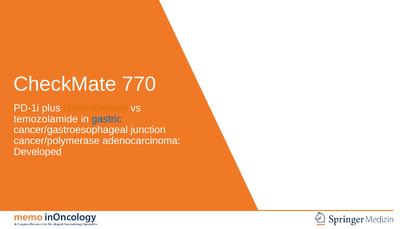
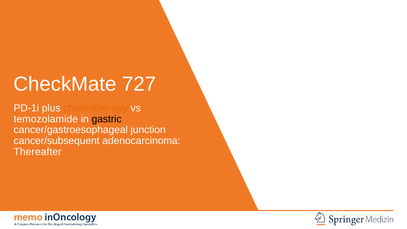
770: 770 -> 727 (139, 84)
gastric colour: blue -> black (107, 119)
cancer/polymerase: cancer/polymerase -> cancer/subsequent (57, 141)
Developed: Developed -> Thereafter (38, 152)
